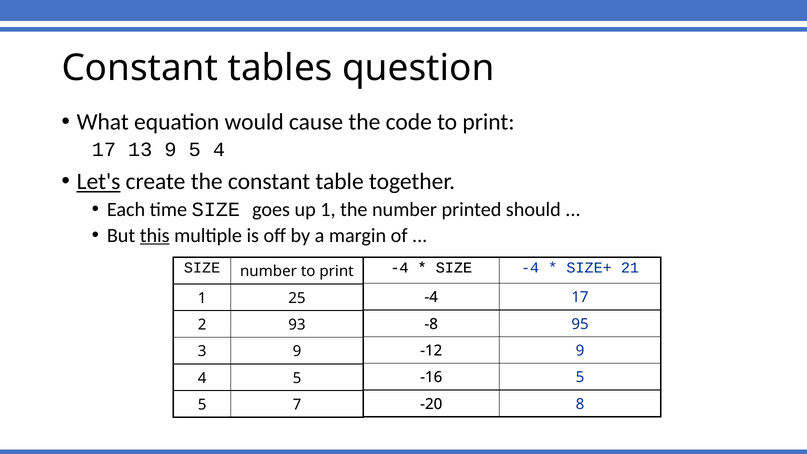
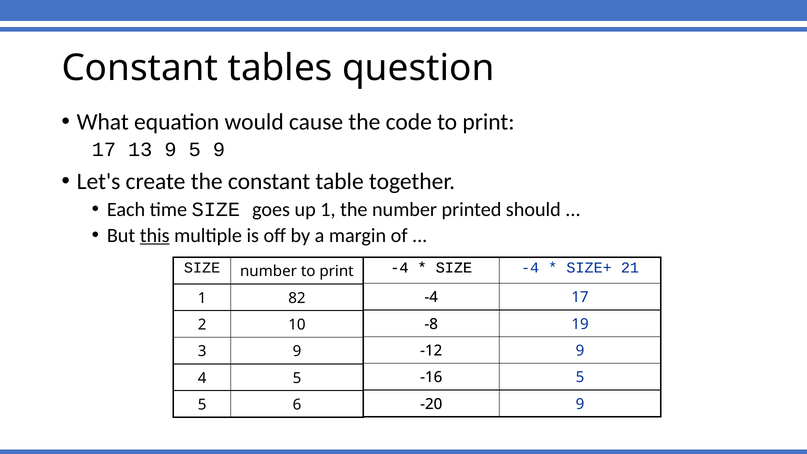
5 4: 4 -> 9 (219, 150)
Let's underline: present -> none (99, 182)
25: 25 -> 82 (297, 298)
95: 95 -> 19 (580, 324)
93: 93 -> 10 (297, 325)
8: 8 -> 9 (580, 404)
7: 7 -> 6 (297, 405)
